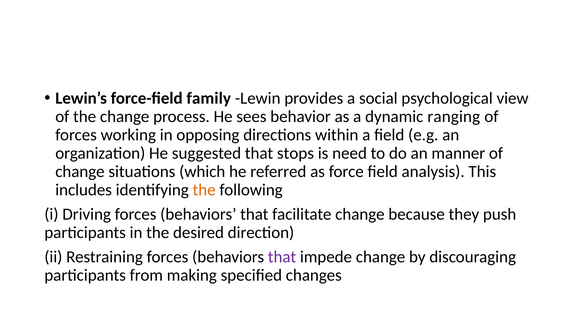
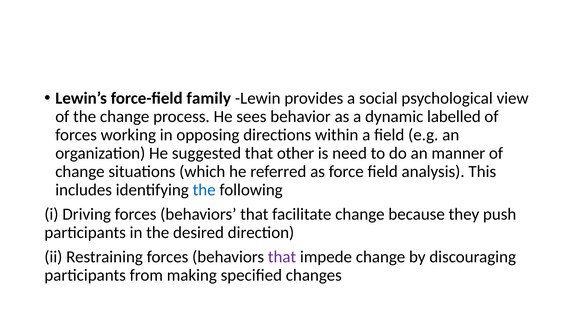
ranging: ranging -> labelled (454, 117)
stops: stops -> other (296, 153)
the colour: orange -> blue (204, 190)
